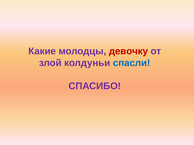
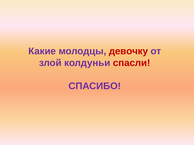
спасли colour: blue -> red (132, 63)
